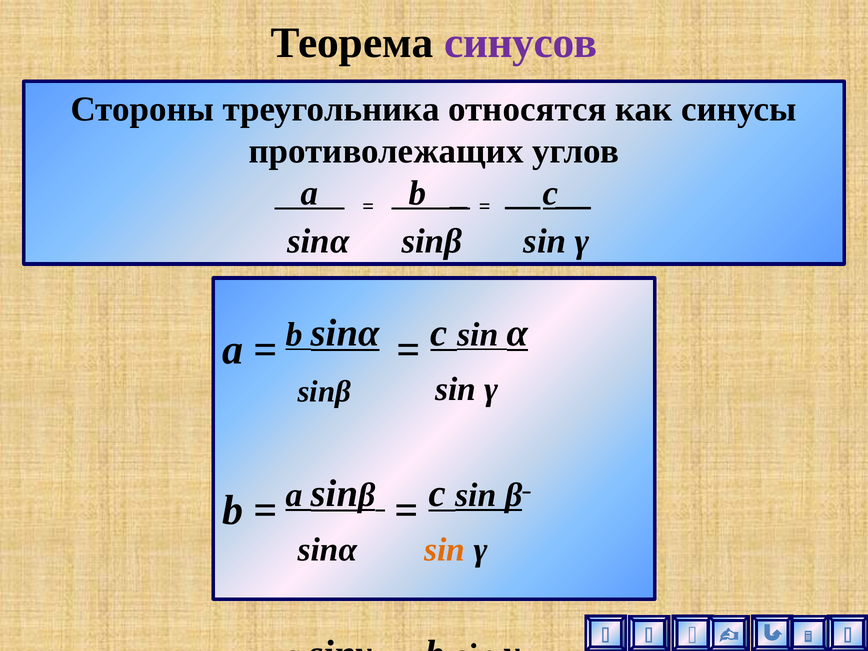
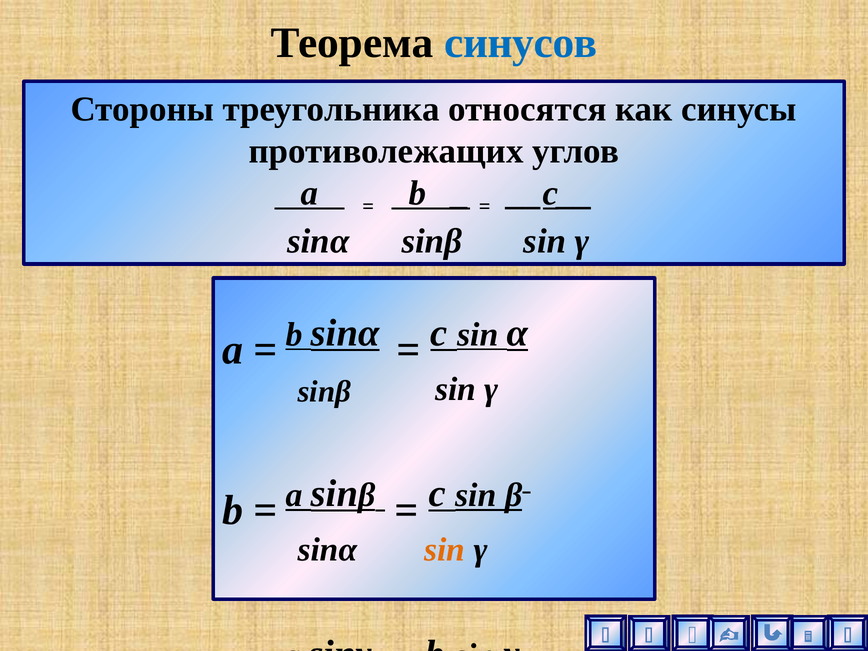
синусов colour: purple -> blue (521, 43)
